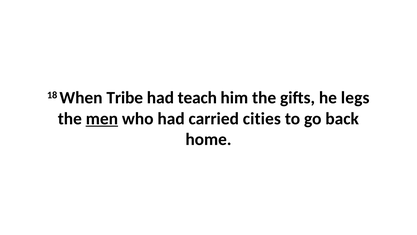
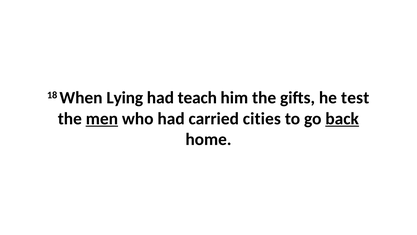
Tribe: Tribe -> Lying (125, 98)
legs: legs -> test (355, 98)
back underline: none -> present (342, 118)
